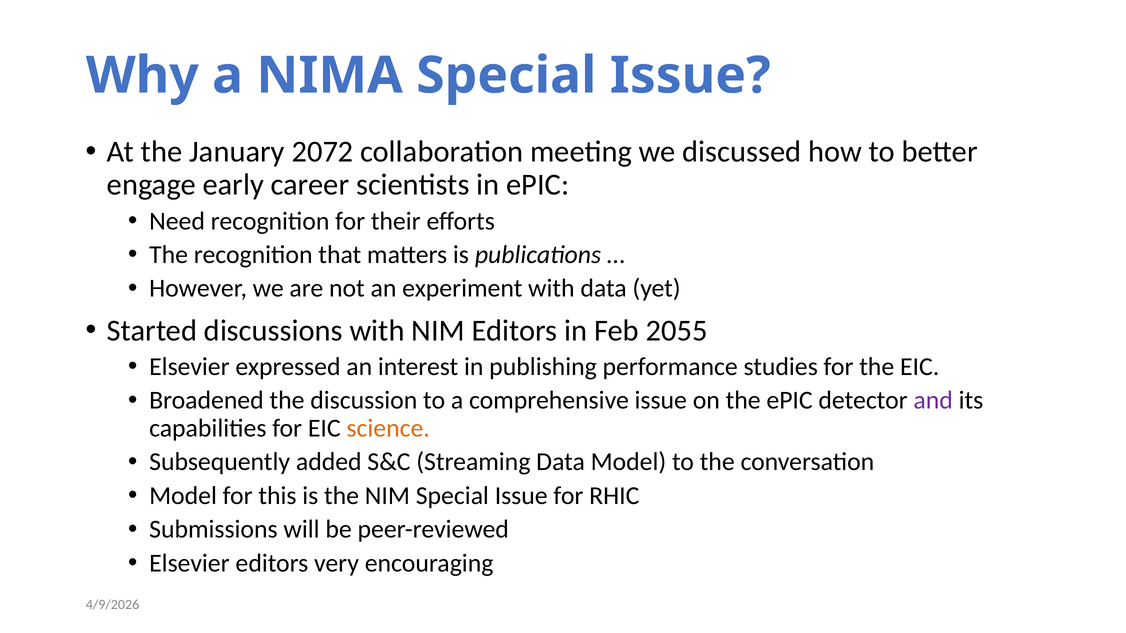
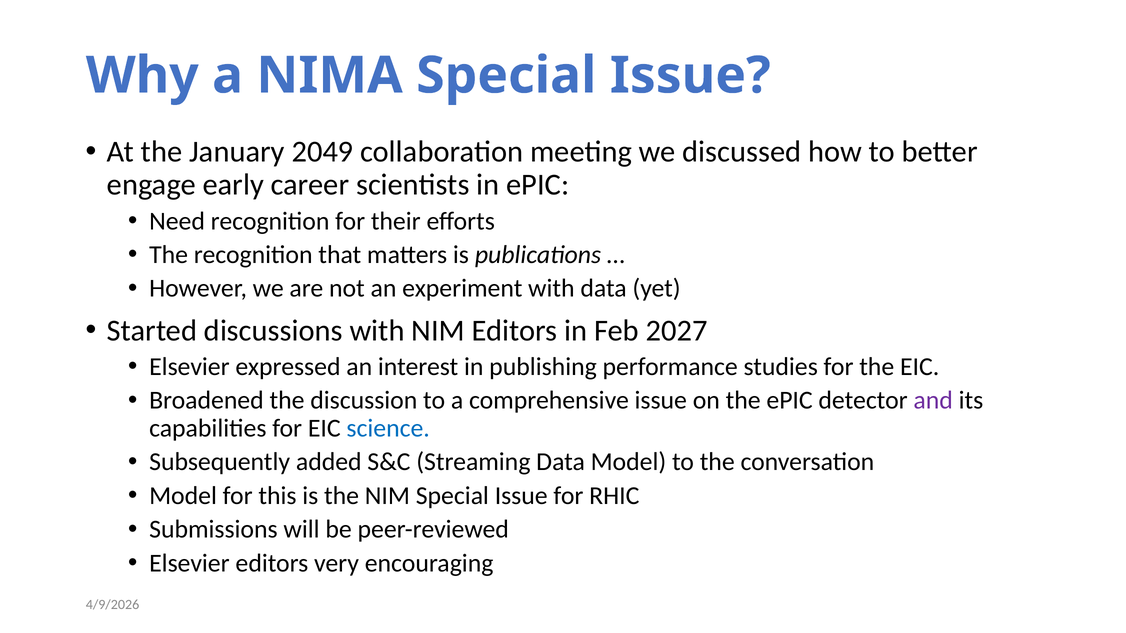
2072: 2072 -> 2049 (323, 152)
2055: 2055 -> 2027 (677, 331)
science colour: orange -> blue (388, 428)
